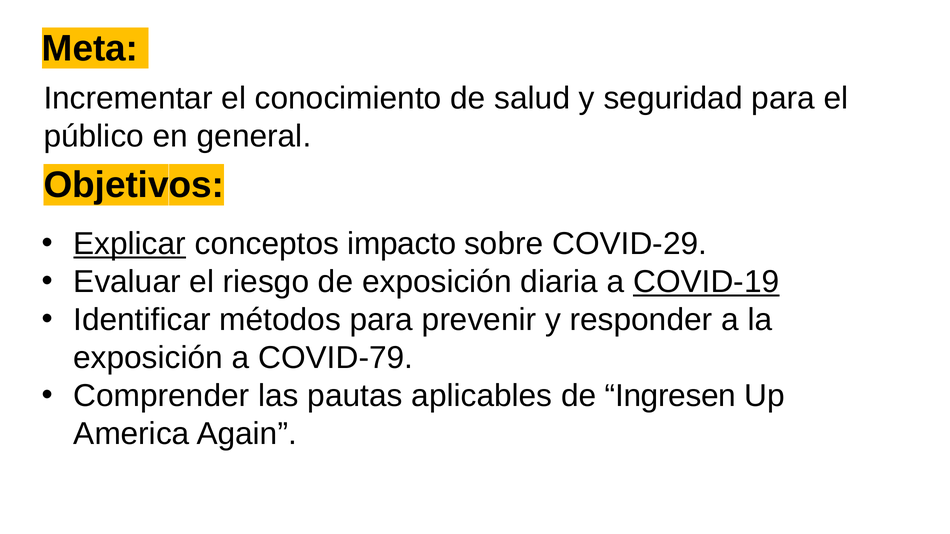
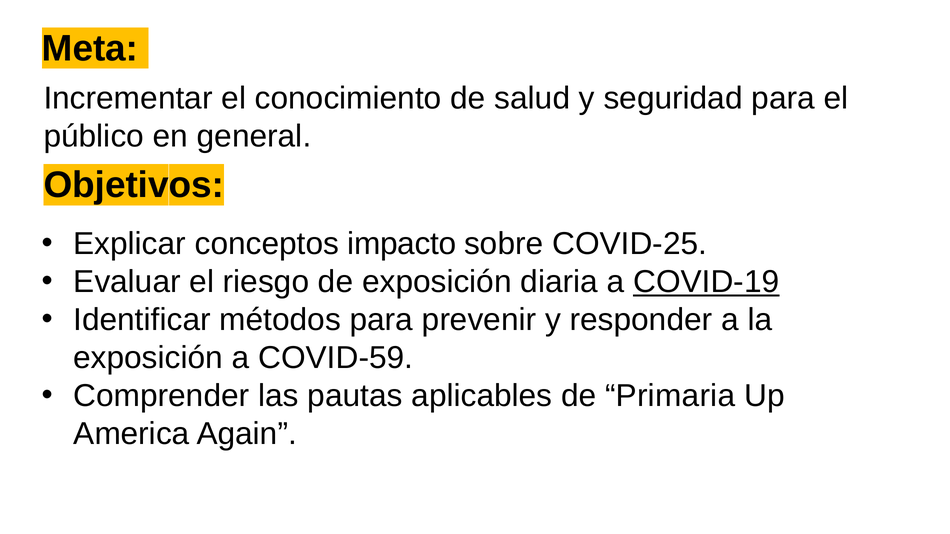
Explicar underline: present -> none (130, 244)
COVID-29: COVID-29 -> COVID-25 (630, 244)
COVID-79: COVID-79 -> COVID-59 (336, 358)
Ingresen: Ingresen -> Primaria (670, 396)
